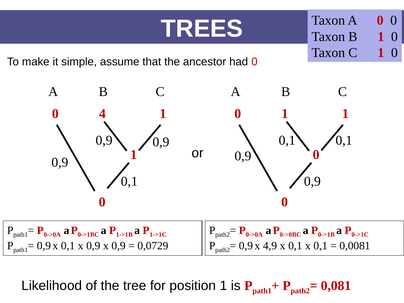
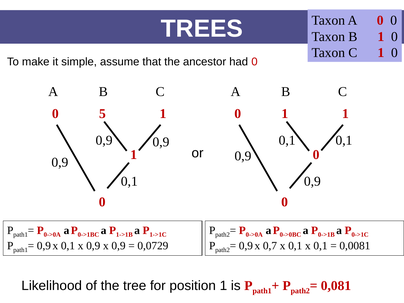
4: 4 -> 5 (102, 114)
4,9: 4,9 -> 0,7 (270, 246)
